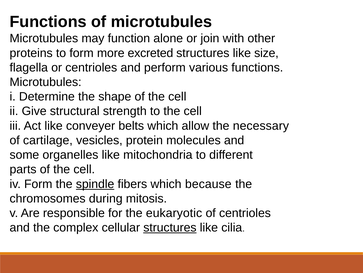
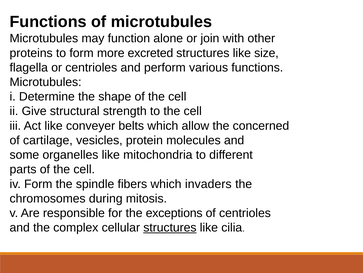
necessary: necessary -> concerned (261, 125)
spindle underline: present -> none (95, 184)
because: because -> invaders (208, 184)
eukaryotic: eukaryotic -> exceptions (174, 213)
